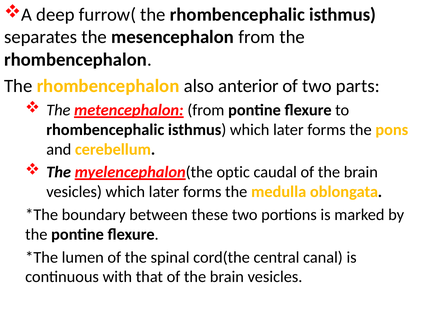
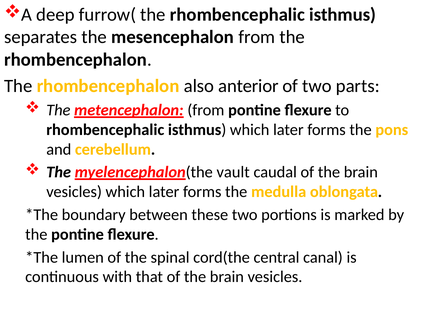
optic: optic -> vault (233, 172)
